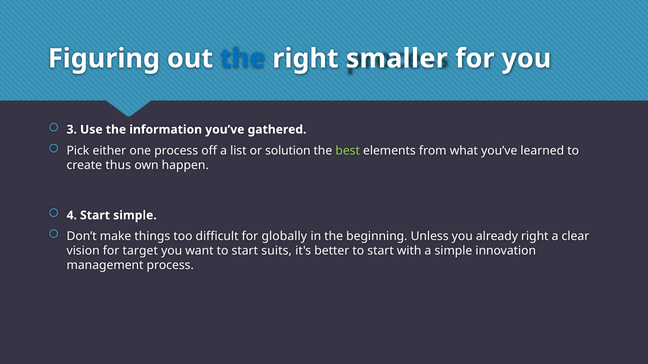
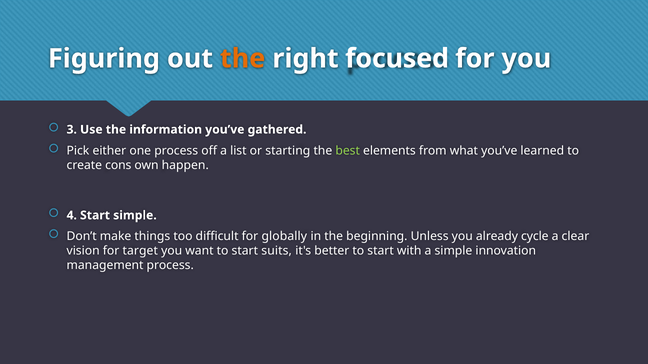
the colour: blue -> orange (243, 59)
smaller: smaller -> focused (397, 59)
solution: solution -> starting (288, 151)
thus: thus -> cons (118, 165)
already right: right -> cycle (535, 237)
